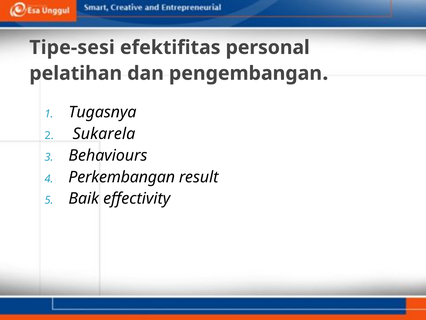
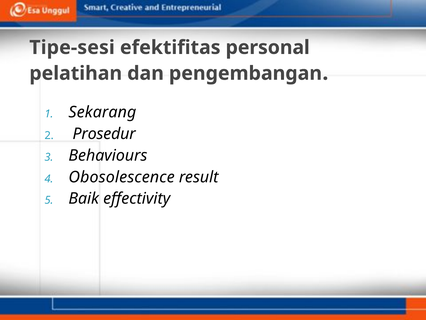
Tugasnya: Tugasnya -> Sekarang (102, 112)
Sukarela: Sukarela -> Prosedur (104, 134)
Perkembangan: Perkembangan -> Obosolescence (122, 177)
